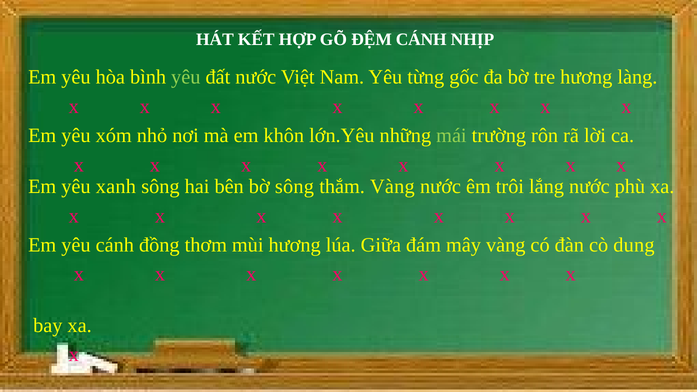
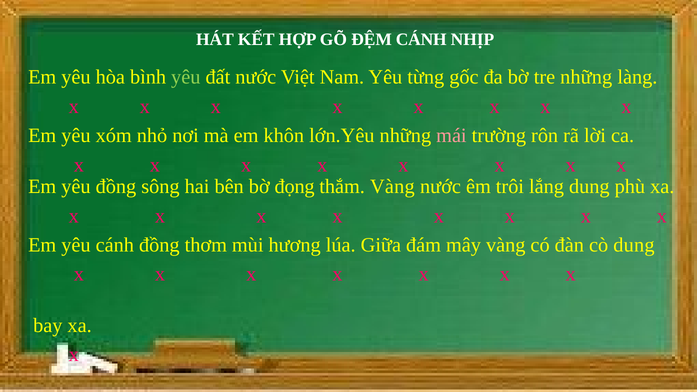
tre hương: hương -> những (586, 77)
mái colour: light green -> pink (451, 136)
yêu xanh: xanh -> đồng (116, 187)
bờ sông: sông -> đọng (295, 187)
lắng nước: nước -> dung (589, 187)
